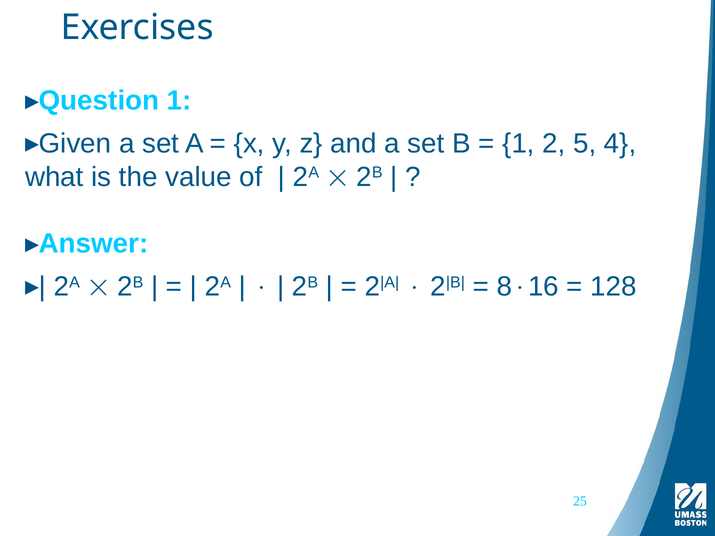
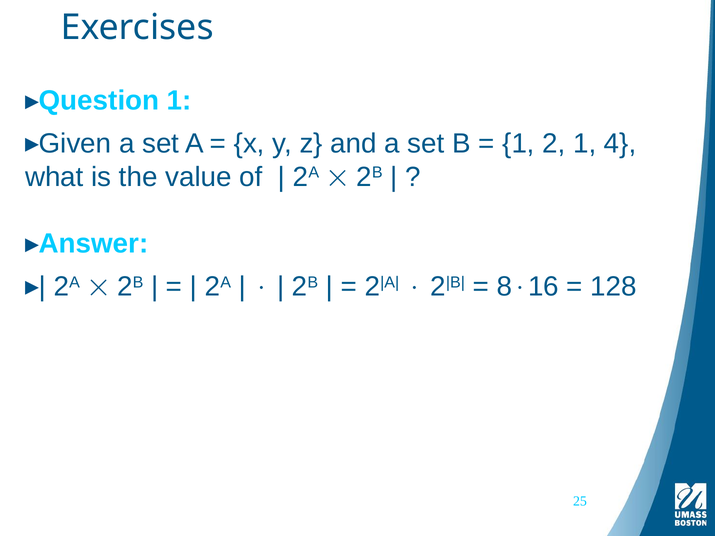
2 5: 5 -> 1 (585, 144)
